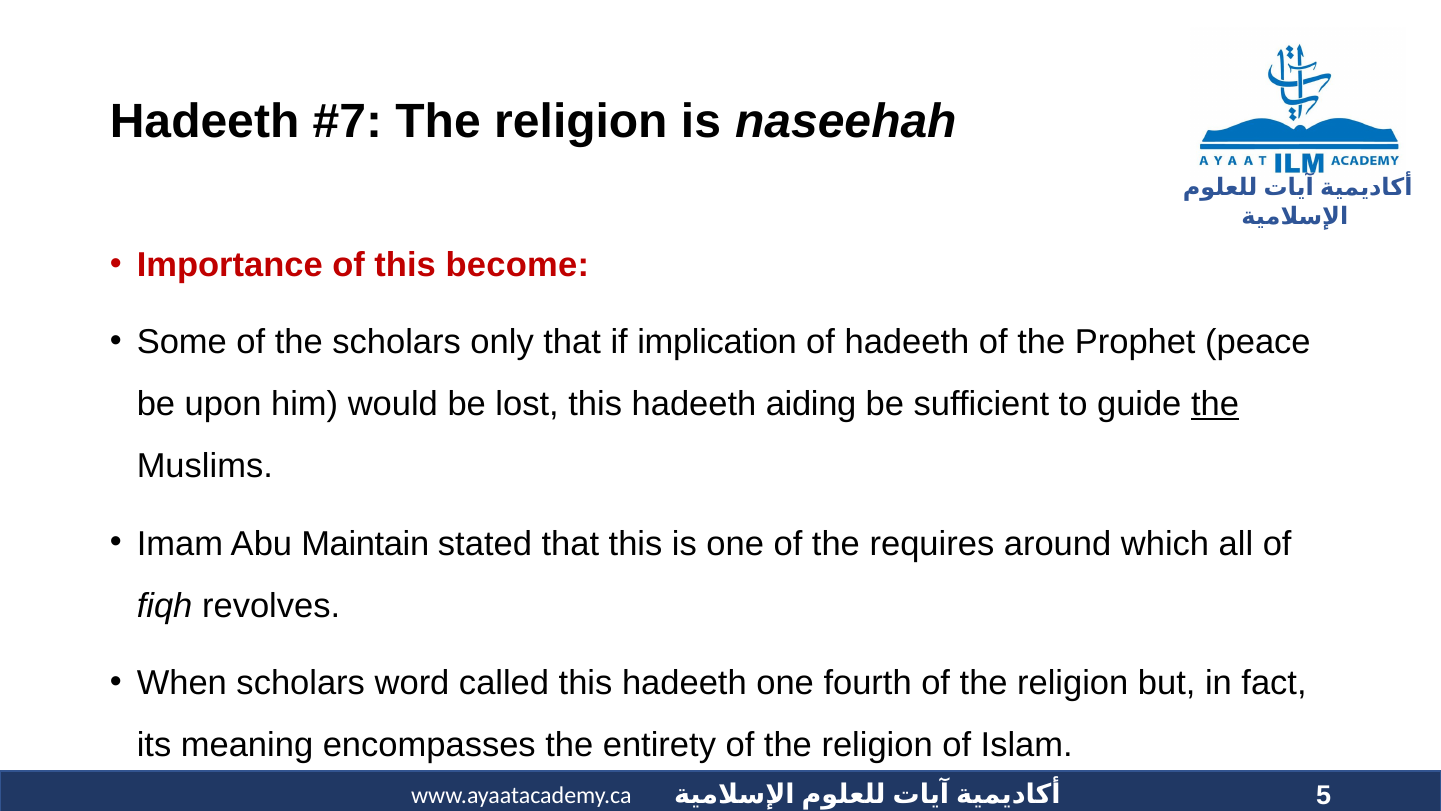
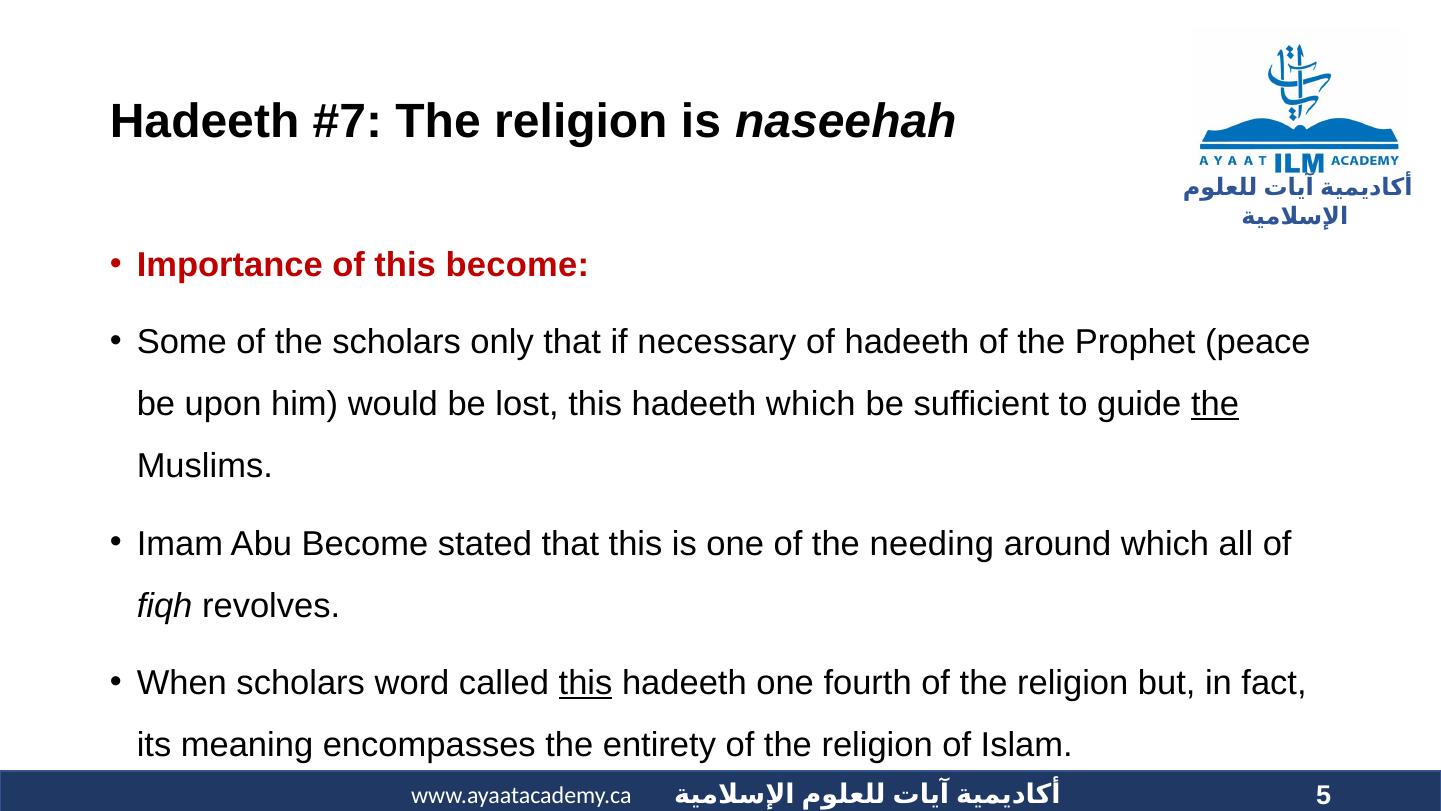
implication: implication -> necessary (717, 342)
hadeeth aiding: aiding -> which (811, 404)
Abu Maintain: Maintain -> Become (365, 543)
requires: requires -> needing (932, 543)
this underline: none -> present (586, 682)
